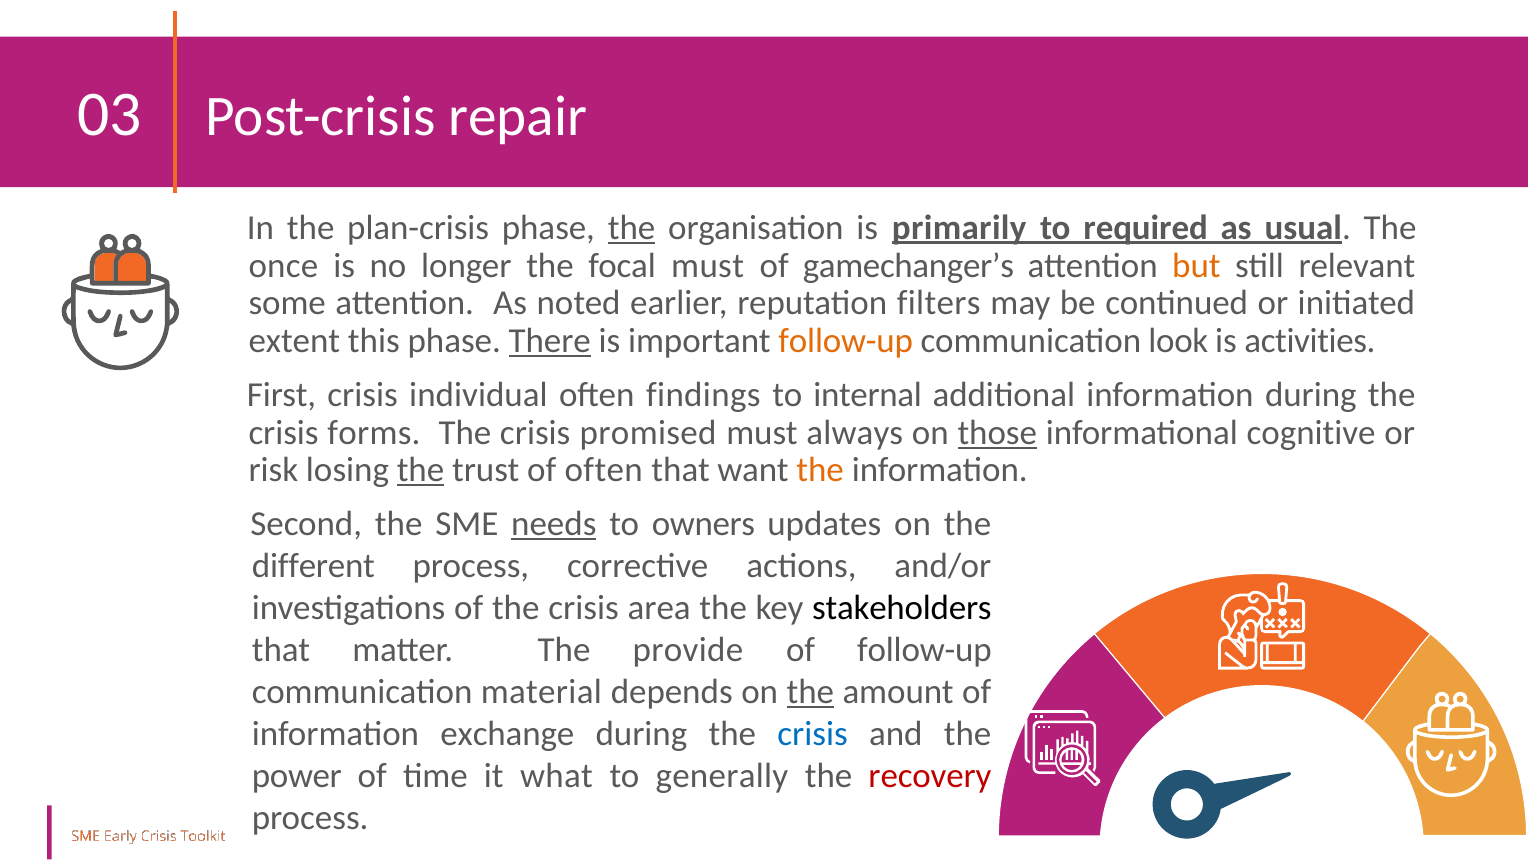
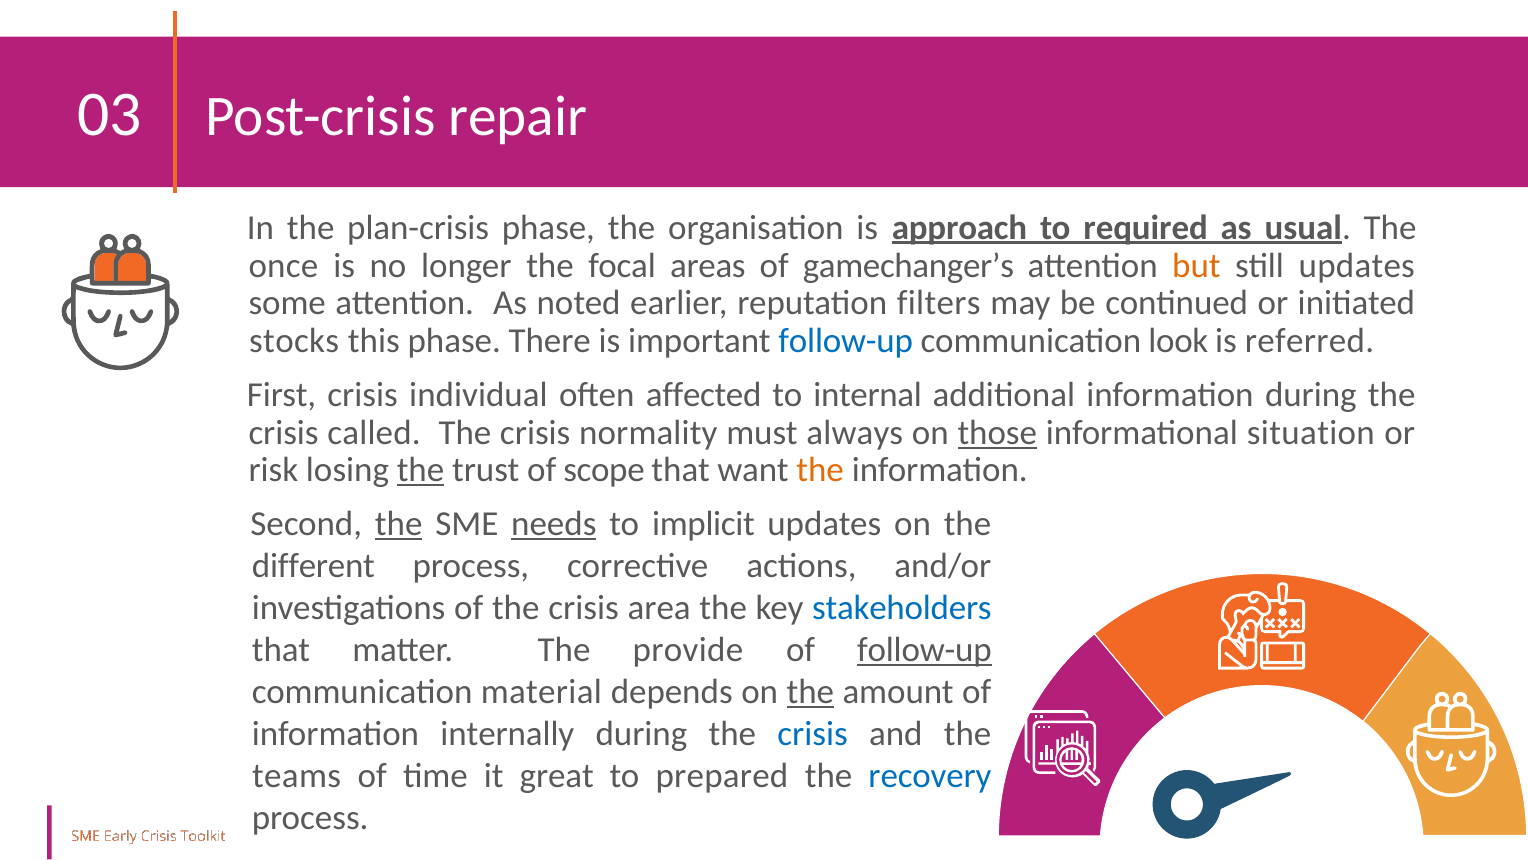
the underline: present -> none (632, 228)
primarily: primarily -> approach (959, 228)
focal must: must -> areas (708, 265)
still relevant: relevant -> updates (1357, 265)
extent: extent -> stocks (294, 341)
There underline: present -> none (550, 341)
follow-up colour: orange -> blue (846, 341)
activities: activities -> referred (1310, 341)
findings: findings -> affected (704, 395)
forms: forms -> called (374, 432)
promised: promised -> normality (648, 432)
cognitive: cognitive -> situation (1311, 432)
of often: often -> scope (604, 470)
the underline: none -> present (399, 524)
owners: owners -> implicit (703, 524)
stakeholders colour: black -> blue (902, 608)
follow-up underline: none -> present (924, 650)
exchange: exchange -> internally (507, 734)
power: power -> teams (297, 776)
what: what -> great (557, 776)
generally: generally -> prepared (722, 776)
recovery colour: red -> blue (930, 776)
